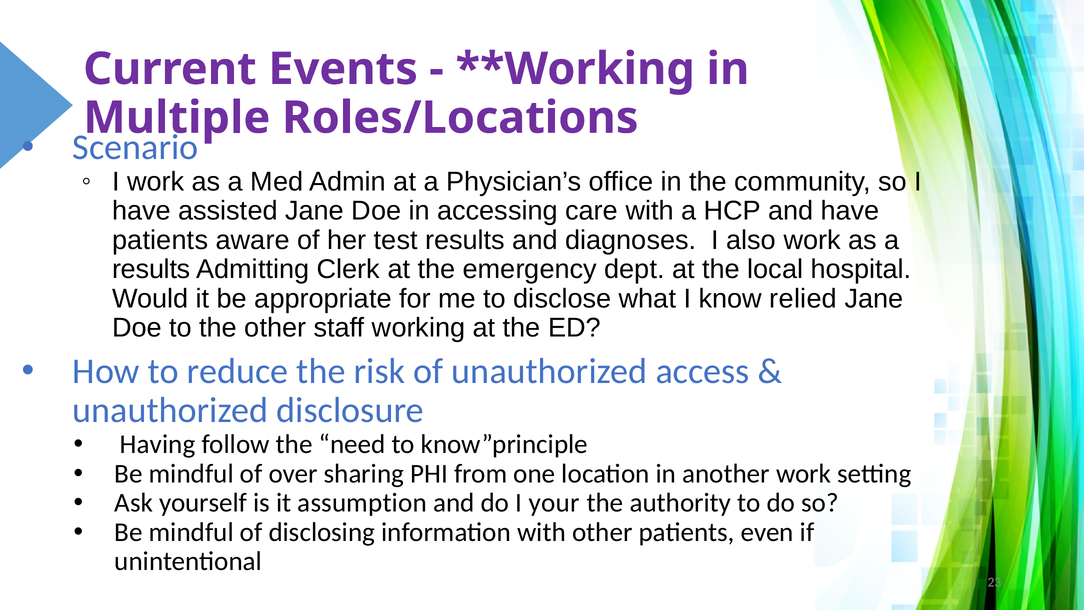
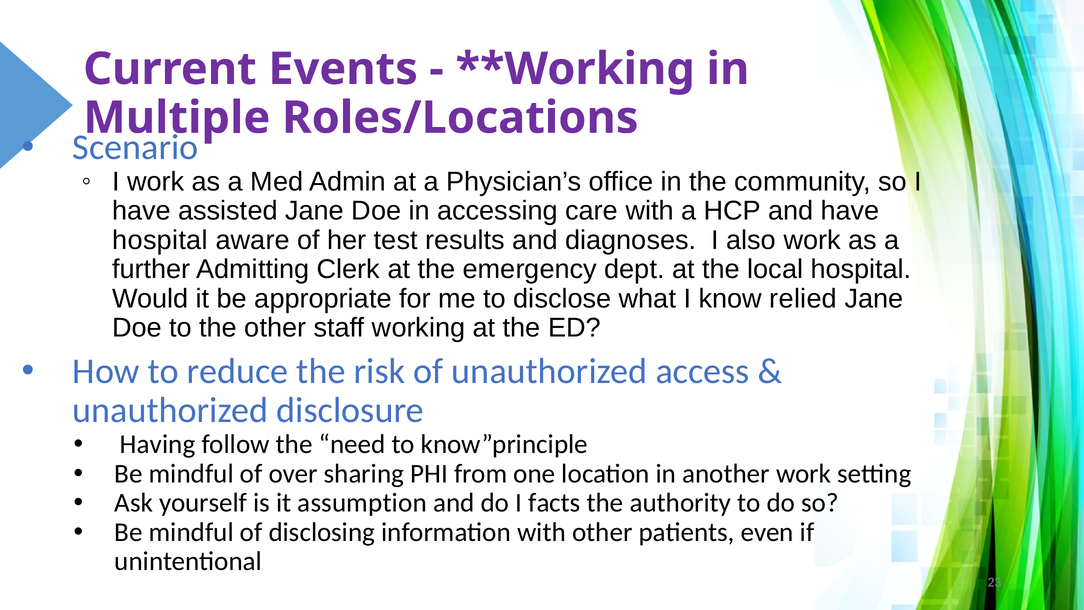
patients: patients -> hospital (160, 240)
results: results -> further (151, 269)
your: your -> facts (554, 503)
